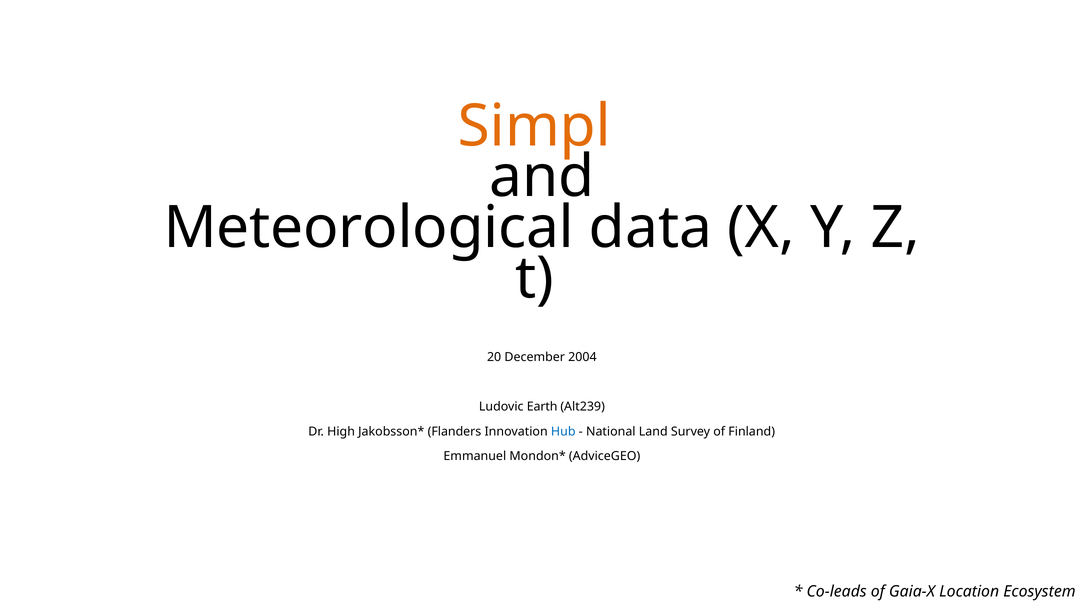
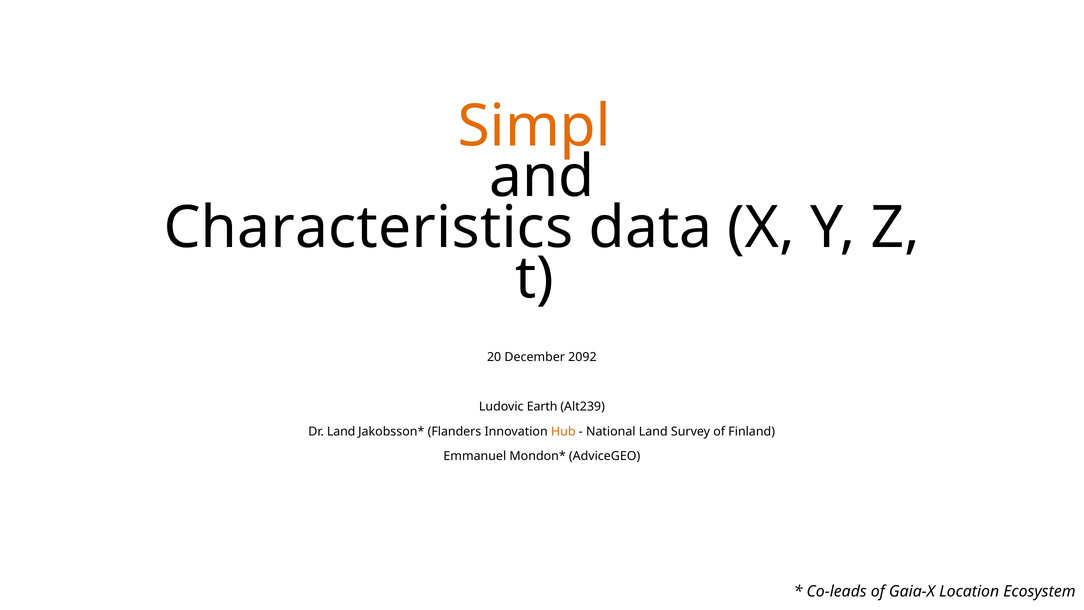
Meteorological: Meteorological -> Characteristics (369, 228)
2004: 2004 -> 2092 (582, 357)
Dr High: High -> Land (341, 431)
Hub colour: blue -> orange (563, 431)
